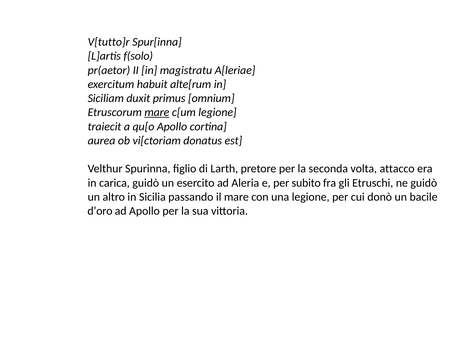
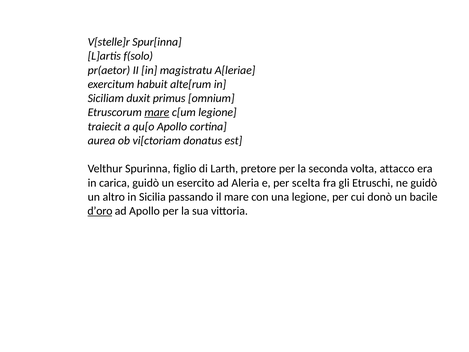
V[tutto]r: V[tutto]r -> V[stelle]r (109, 42)
subito: subito -> scelta (306, 183)
d’oro underline: none -> present (100, 211)
